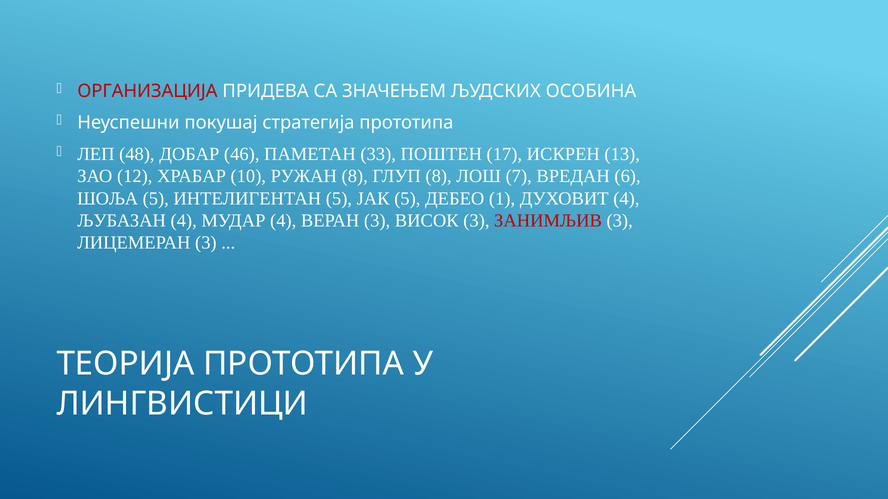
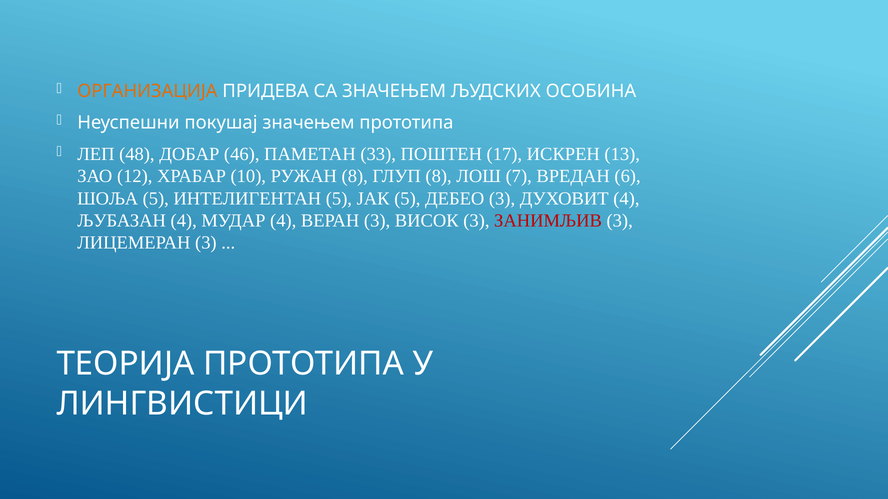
ОРГАНИЗАЦИЈА colour: red -> orange (147, 91)
покушај стратегија: стратегија -> значењем (308, 123)
ДЕБЕО 1: 1 -> 3 (502, 199)
